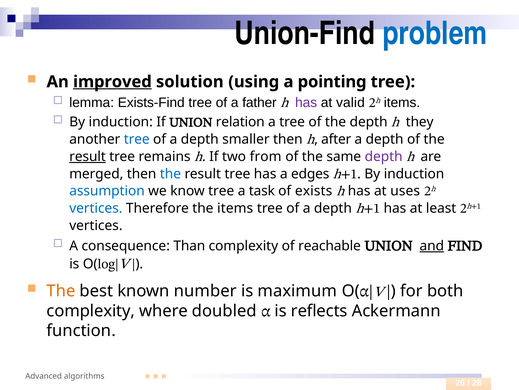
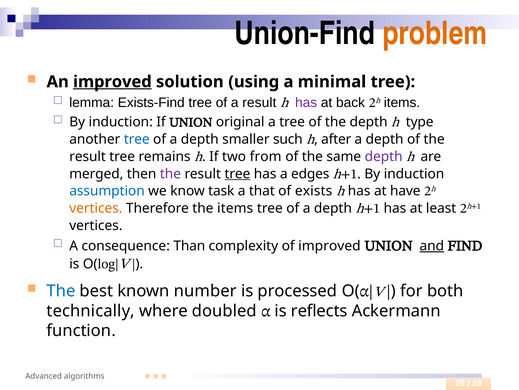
problem colour: blue -> orange (435, 33)
pointing: pointing -> minimal (332, 82)
valid: valid -> back (351, 102)
a father: father -> result (259, 102)
relation: relation -> original (240, 122)
they: they -> type (420, 122)
smaller then: then -> such (288, 139)
result underline: present -> none (88, 156)
the colour: blue -> purple (170, 174)
tree underline: none -> present (237, 174)
know tree: tree -> task (221, 191)
task: task -> that (262, 191)
uses: uses -> have (405, 191)
vertices colour: blue -> orange (96, 208)
of reachable: reachable -> improved (329, 245)
The colour: orange -> blue (61, 290)
maximum: maximum -> processed (297, 290)
complexity: complexity -> technically (91, 310)
